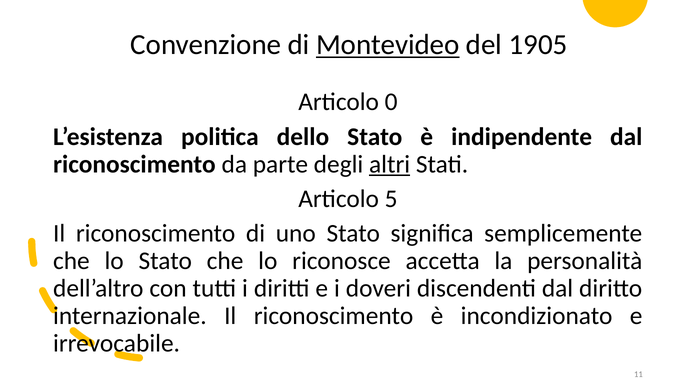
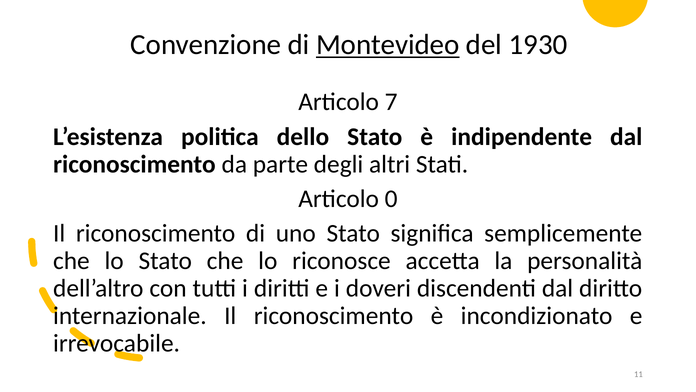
1905: 1905 -> 1930 (538, 45)
0: 0 -> 7 (391, 102)
altri underline: present -> none (390, 164)
5: 5 -> 0 (391, 199)
